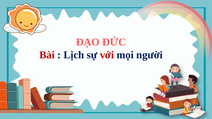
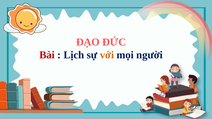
với colour: red -> orange (107, 55)
